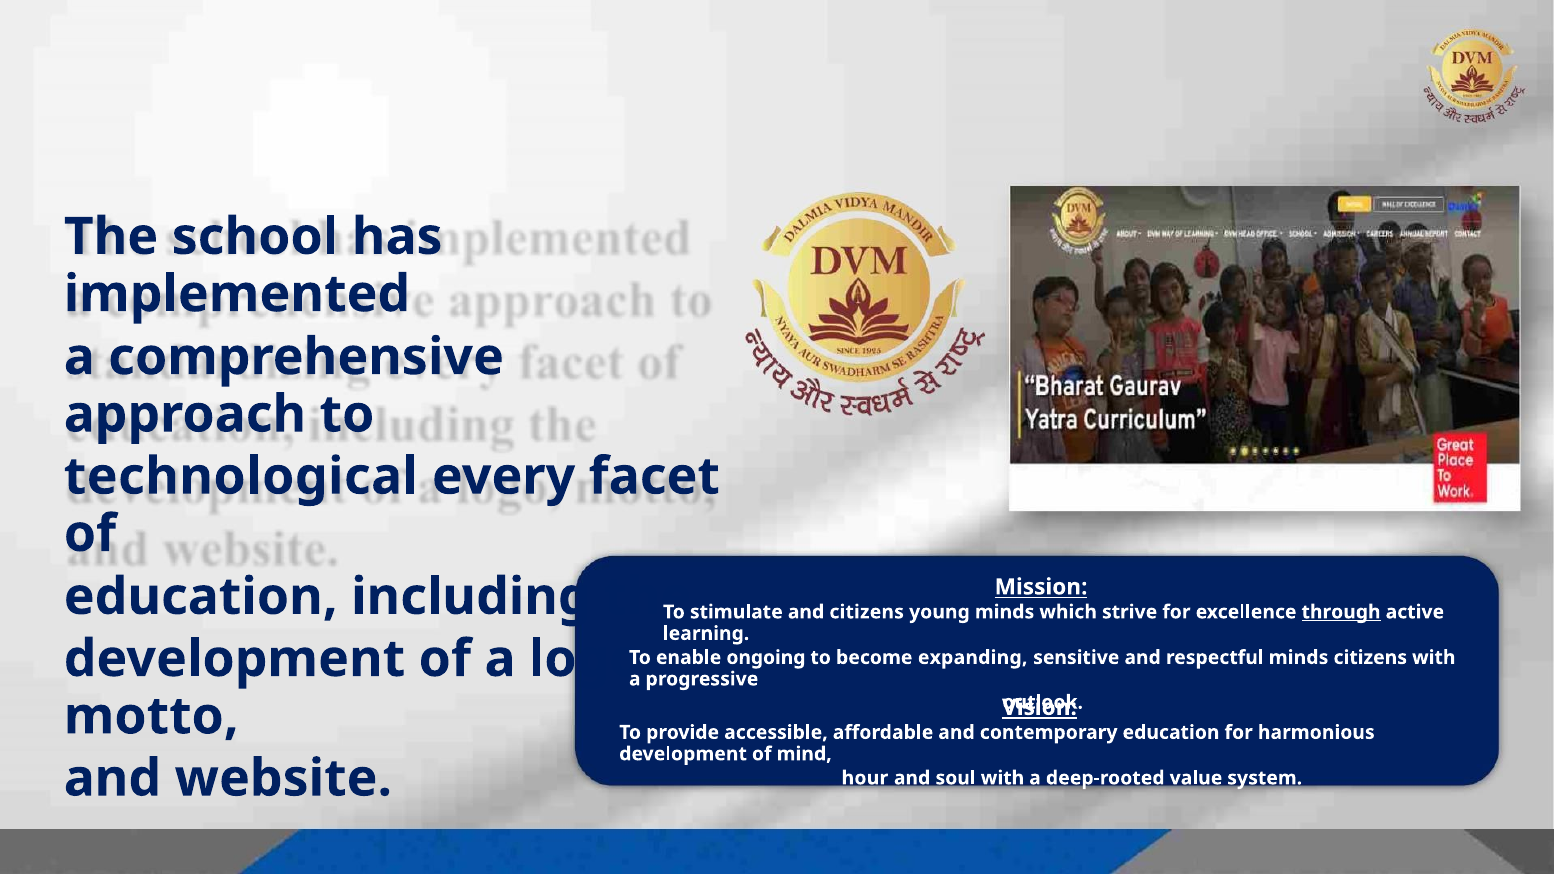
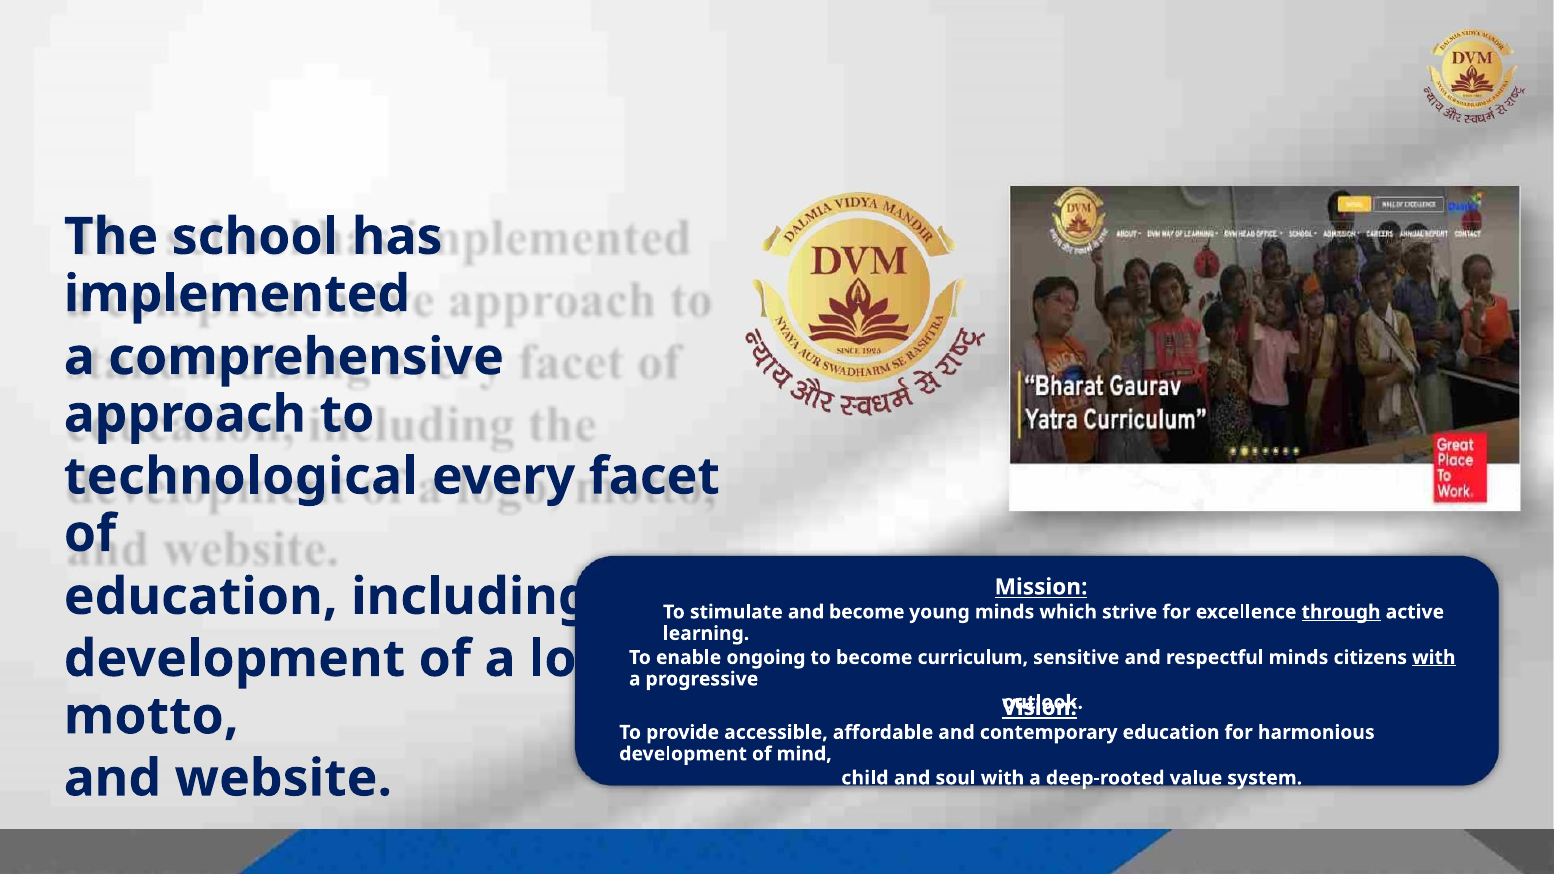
and citizens: citizens -> become (867, 612)
expanding: expanding -> curriculum (973, 658)
with underline: none -> present (1434, 658)
hour: hour -> child (865, 778)
